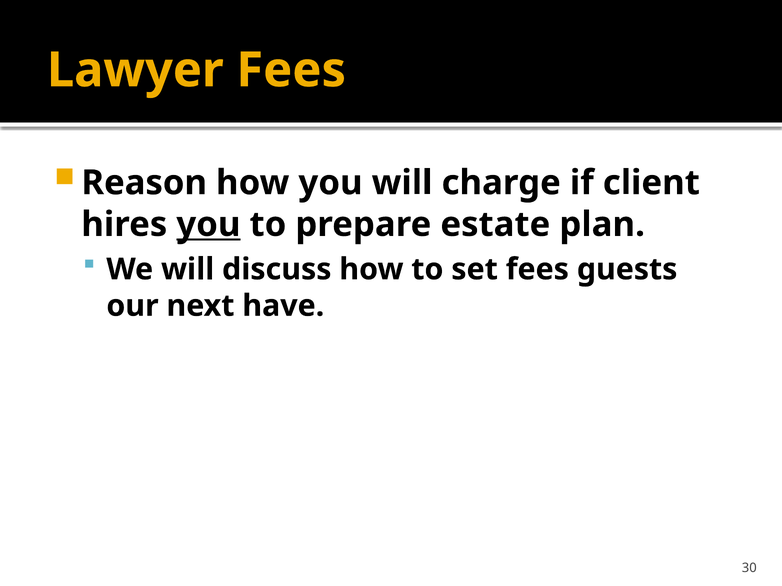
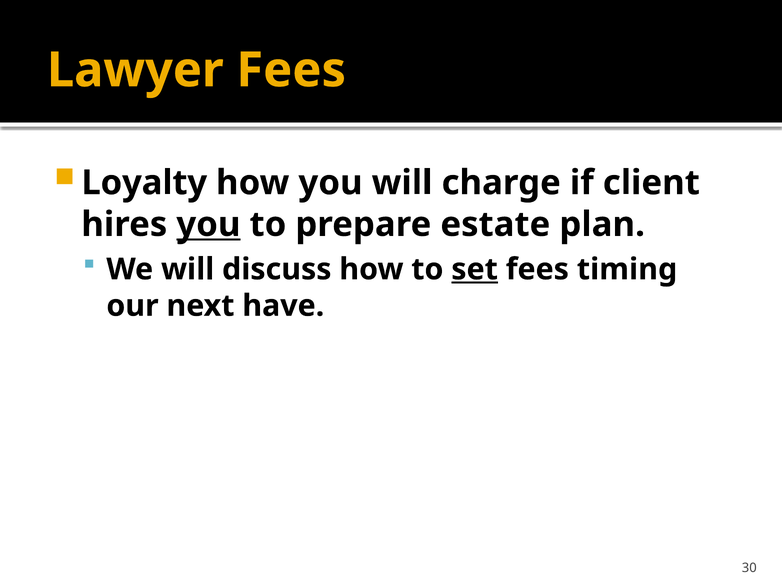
Reason: Reason -> Loyalty (144, 183)
set underline: none -> present (475, 270)
guests: guests -> timing (627, 270)
